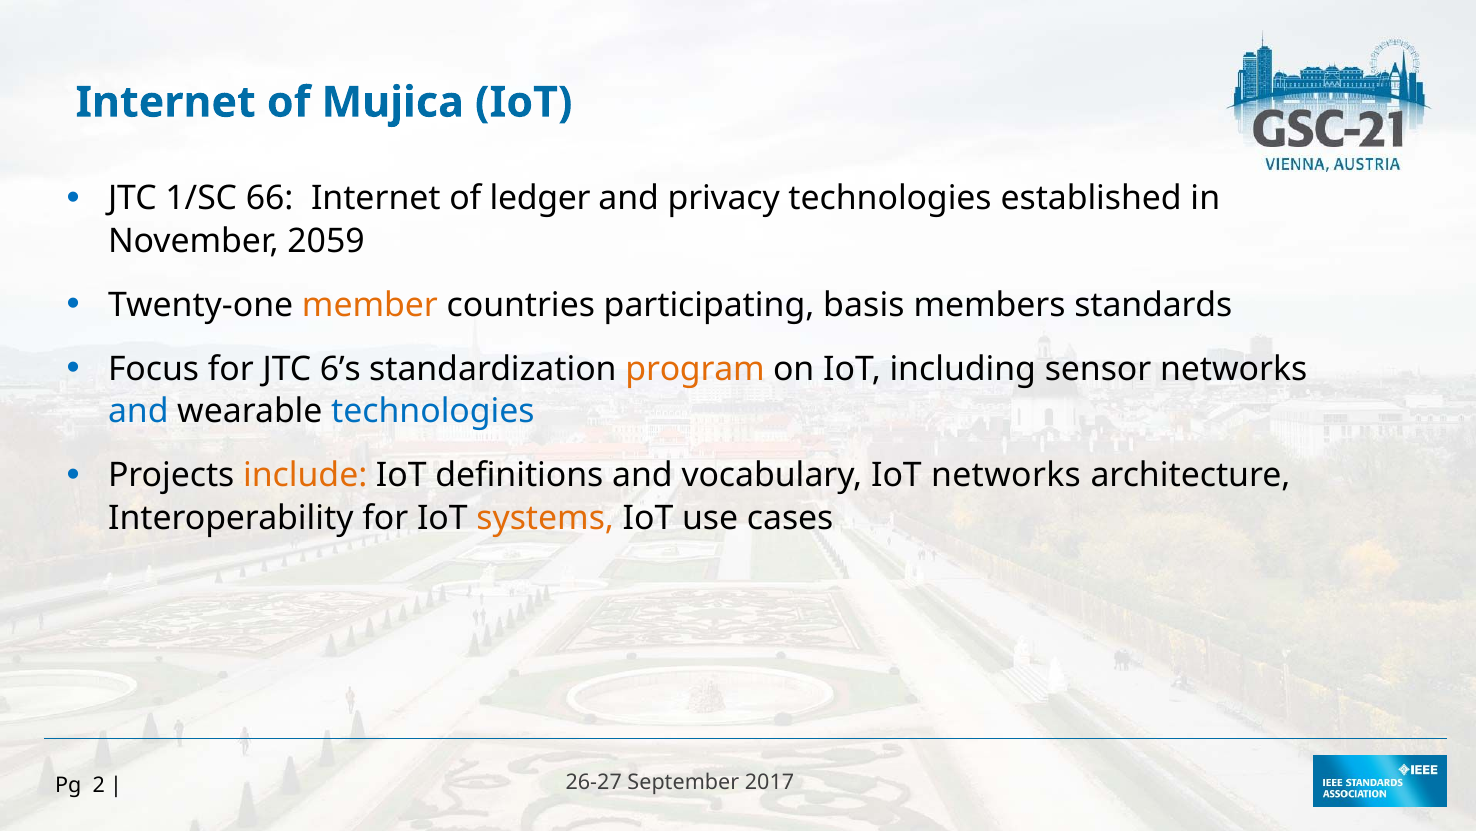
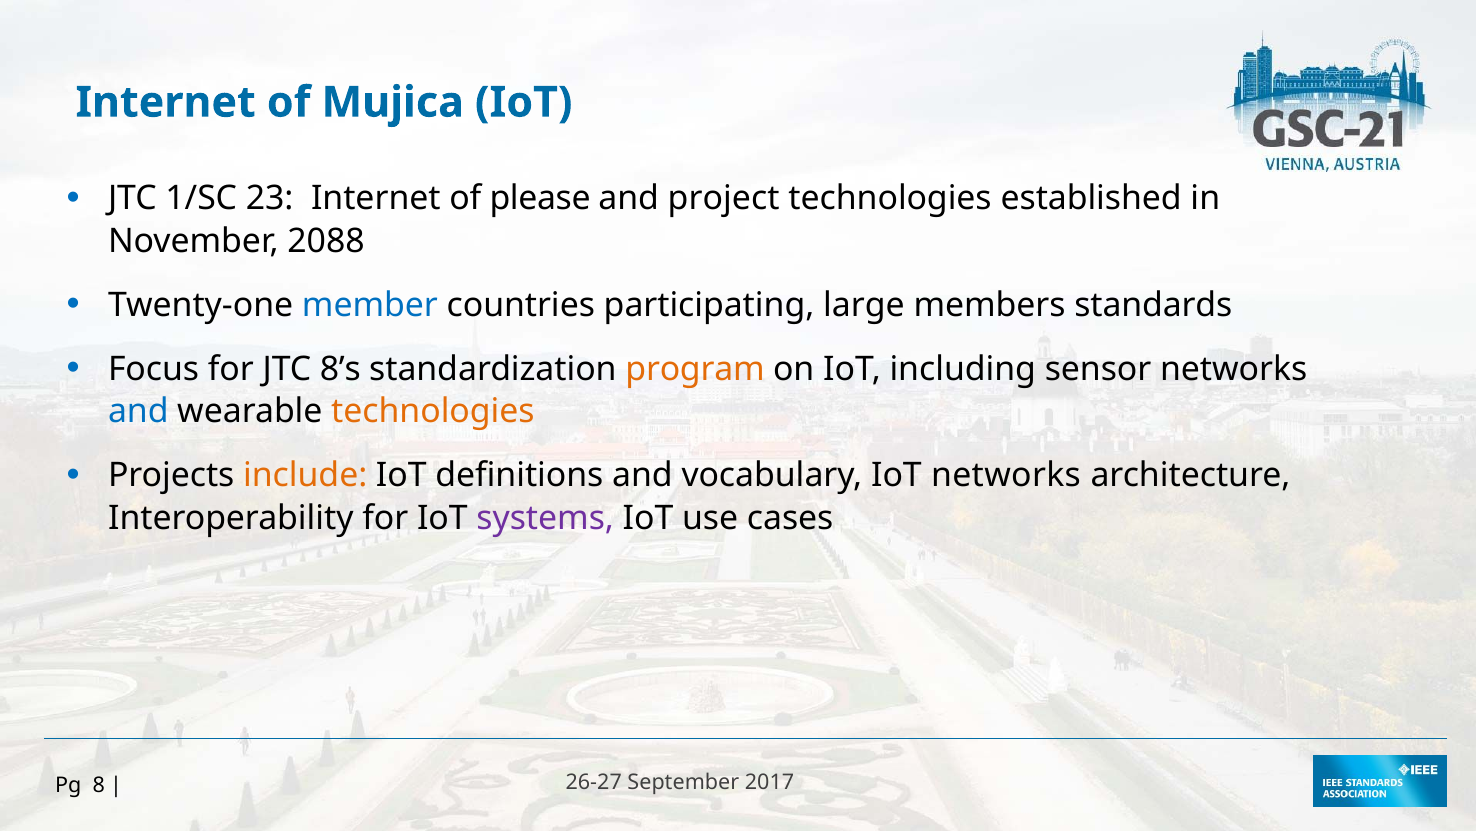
66: 66 -> 23 (270, 199)
ledger: ledger -> please (540, 199)
privacy: privacy -> project (724, 199)
2059: 2059 -> 2088 (326, 241)
member colour: orange -> blue (370, 305)
basis: basis -> large (864, 305)
6’s: 6’s -> 8’s (340, 369)
technologies colour: blue -> orange (433, 411)
systems colour: orange -> purple (545, 517)
2: 2 -> 8 (99, 785)
